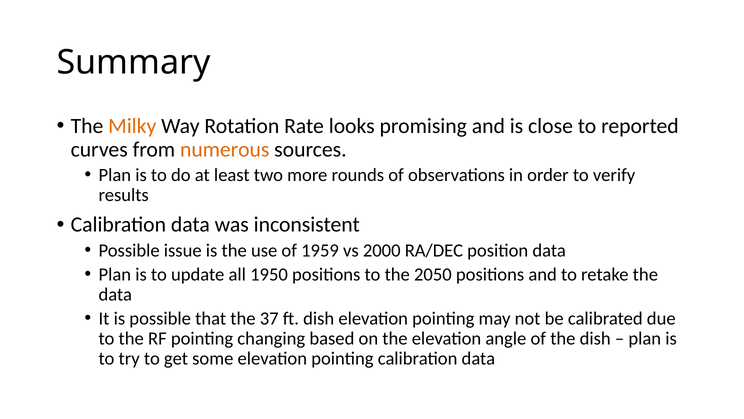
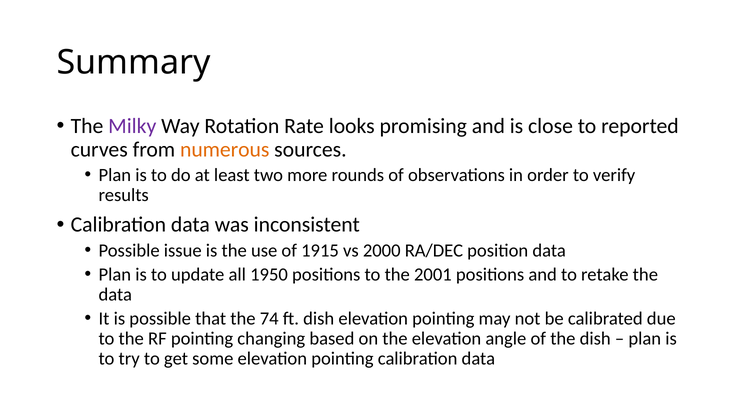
Milky colour: orange -> purple (132, 126)
1959: 1959 -> 1915 (320, 250)
2050: 2050 -> 2001 (433, 274)
37: 37 -> 74 (269, 318)
